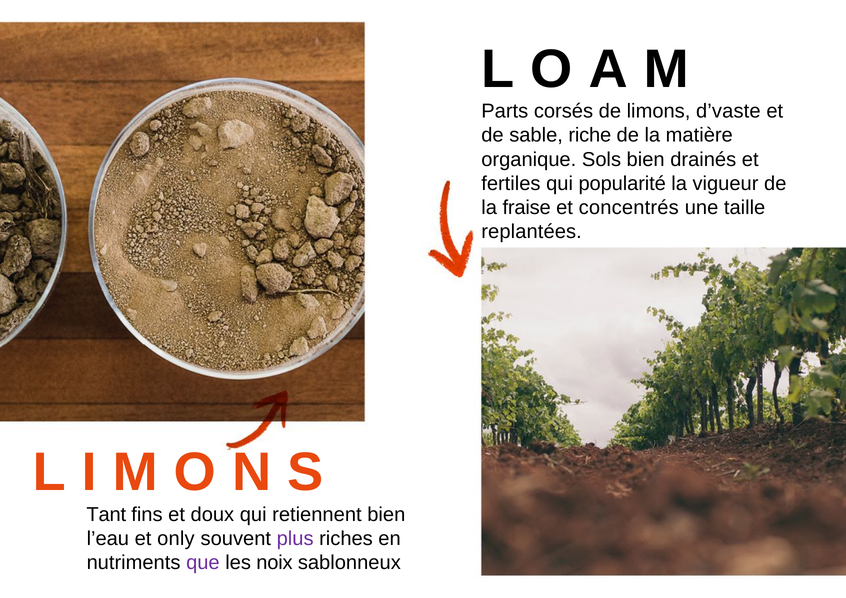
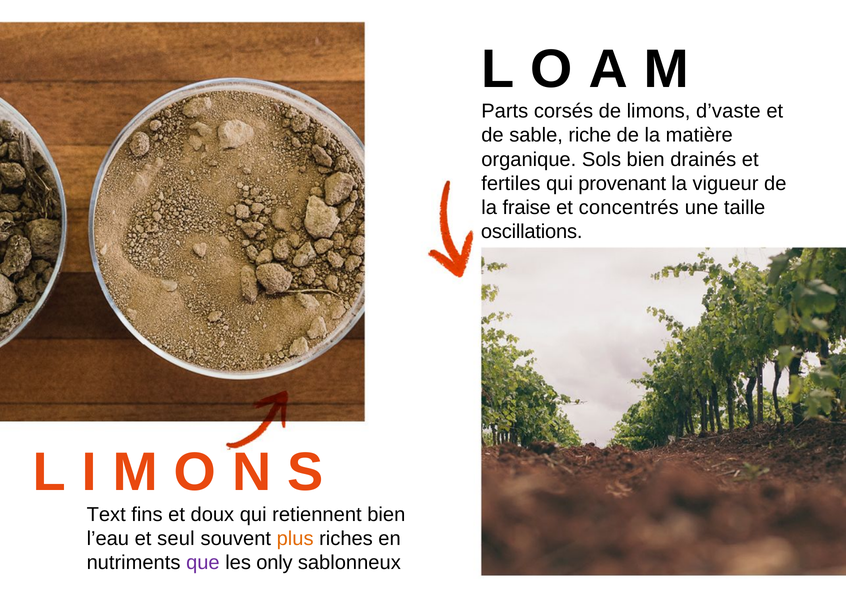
popularité: popularité -> provenant (622, 184)
replantées: replantées -> oscillations (532, 232)
Tant: Tant -> Text (106, 515)
only: only -> seul (176, 539)
plus colour: purple -> orange (295, 539)
noix: noix -> only (274, 563)
